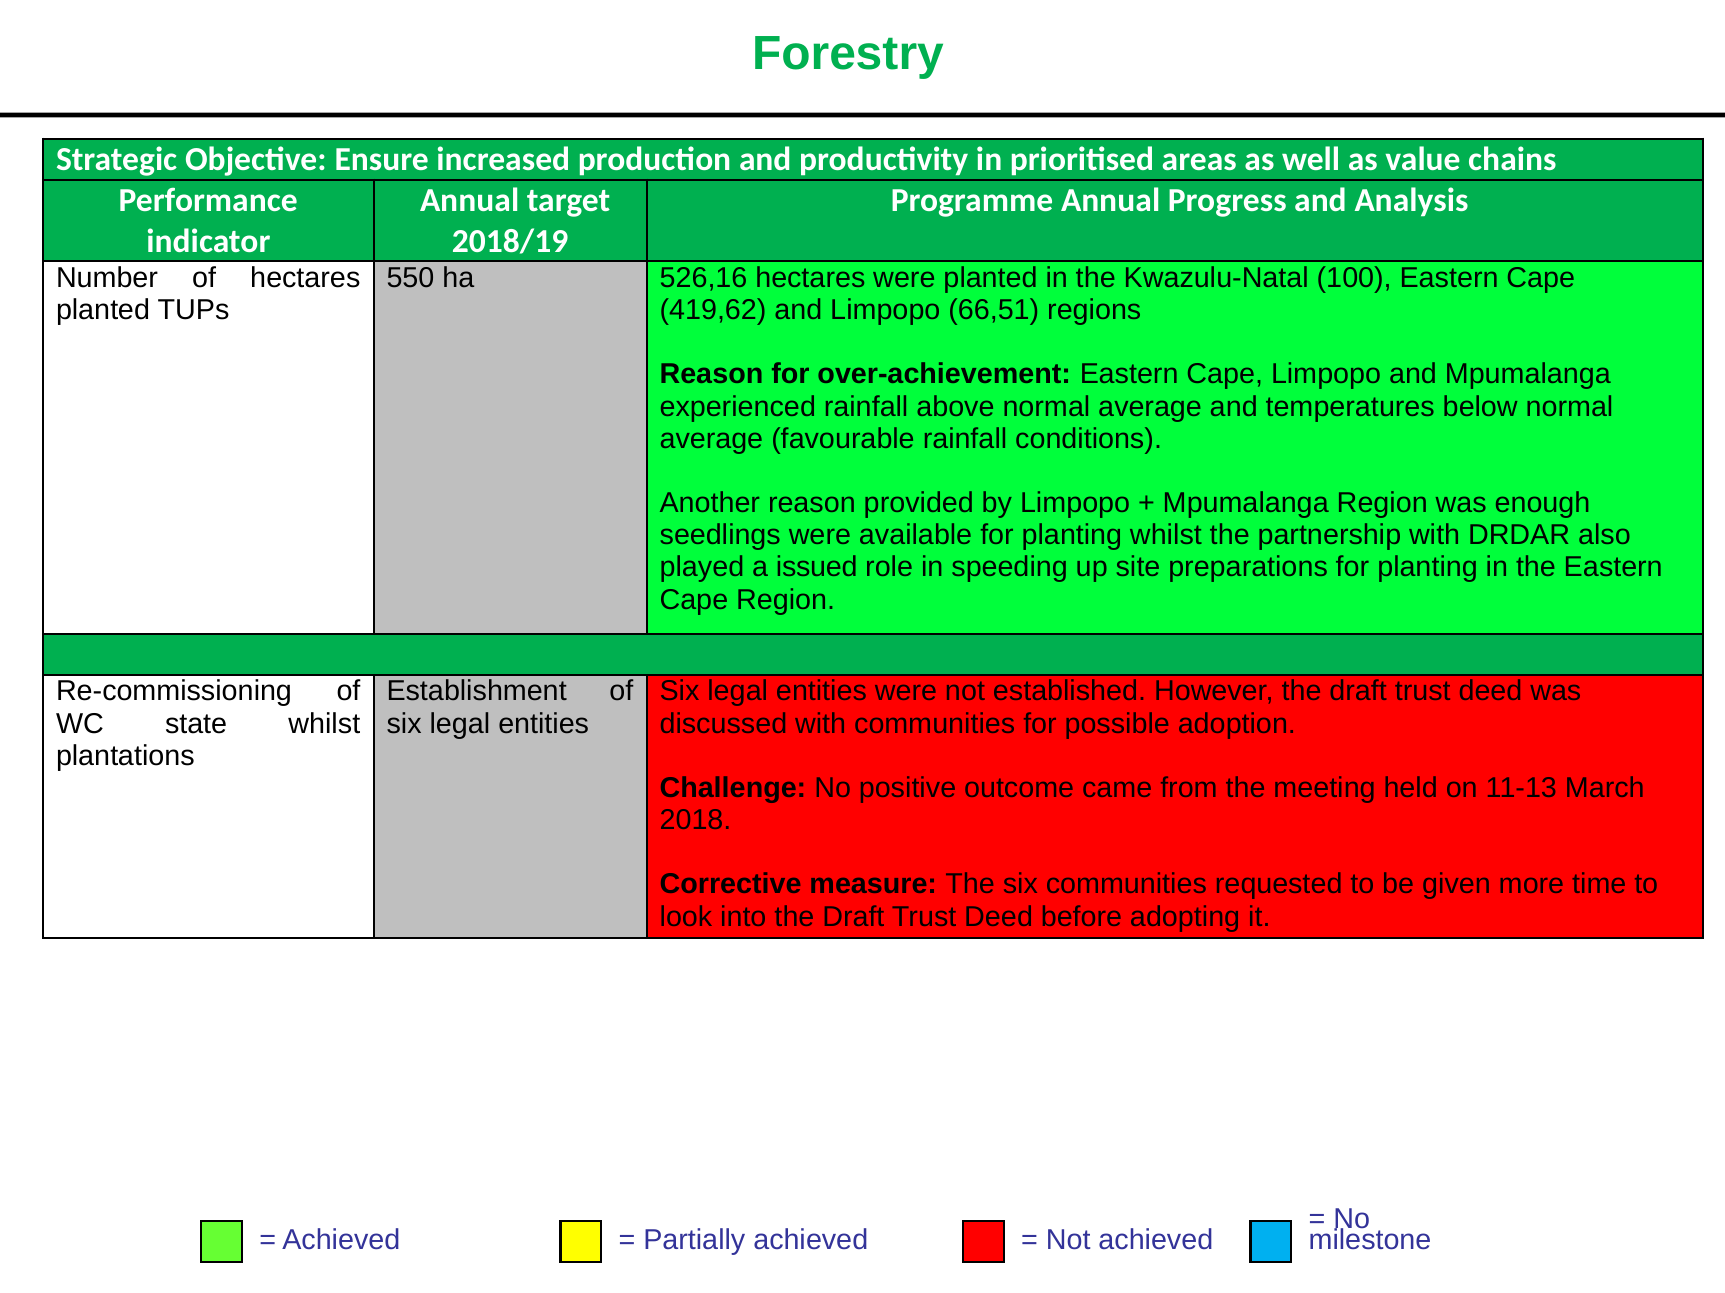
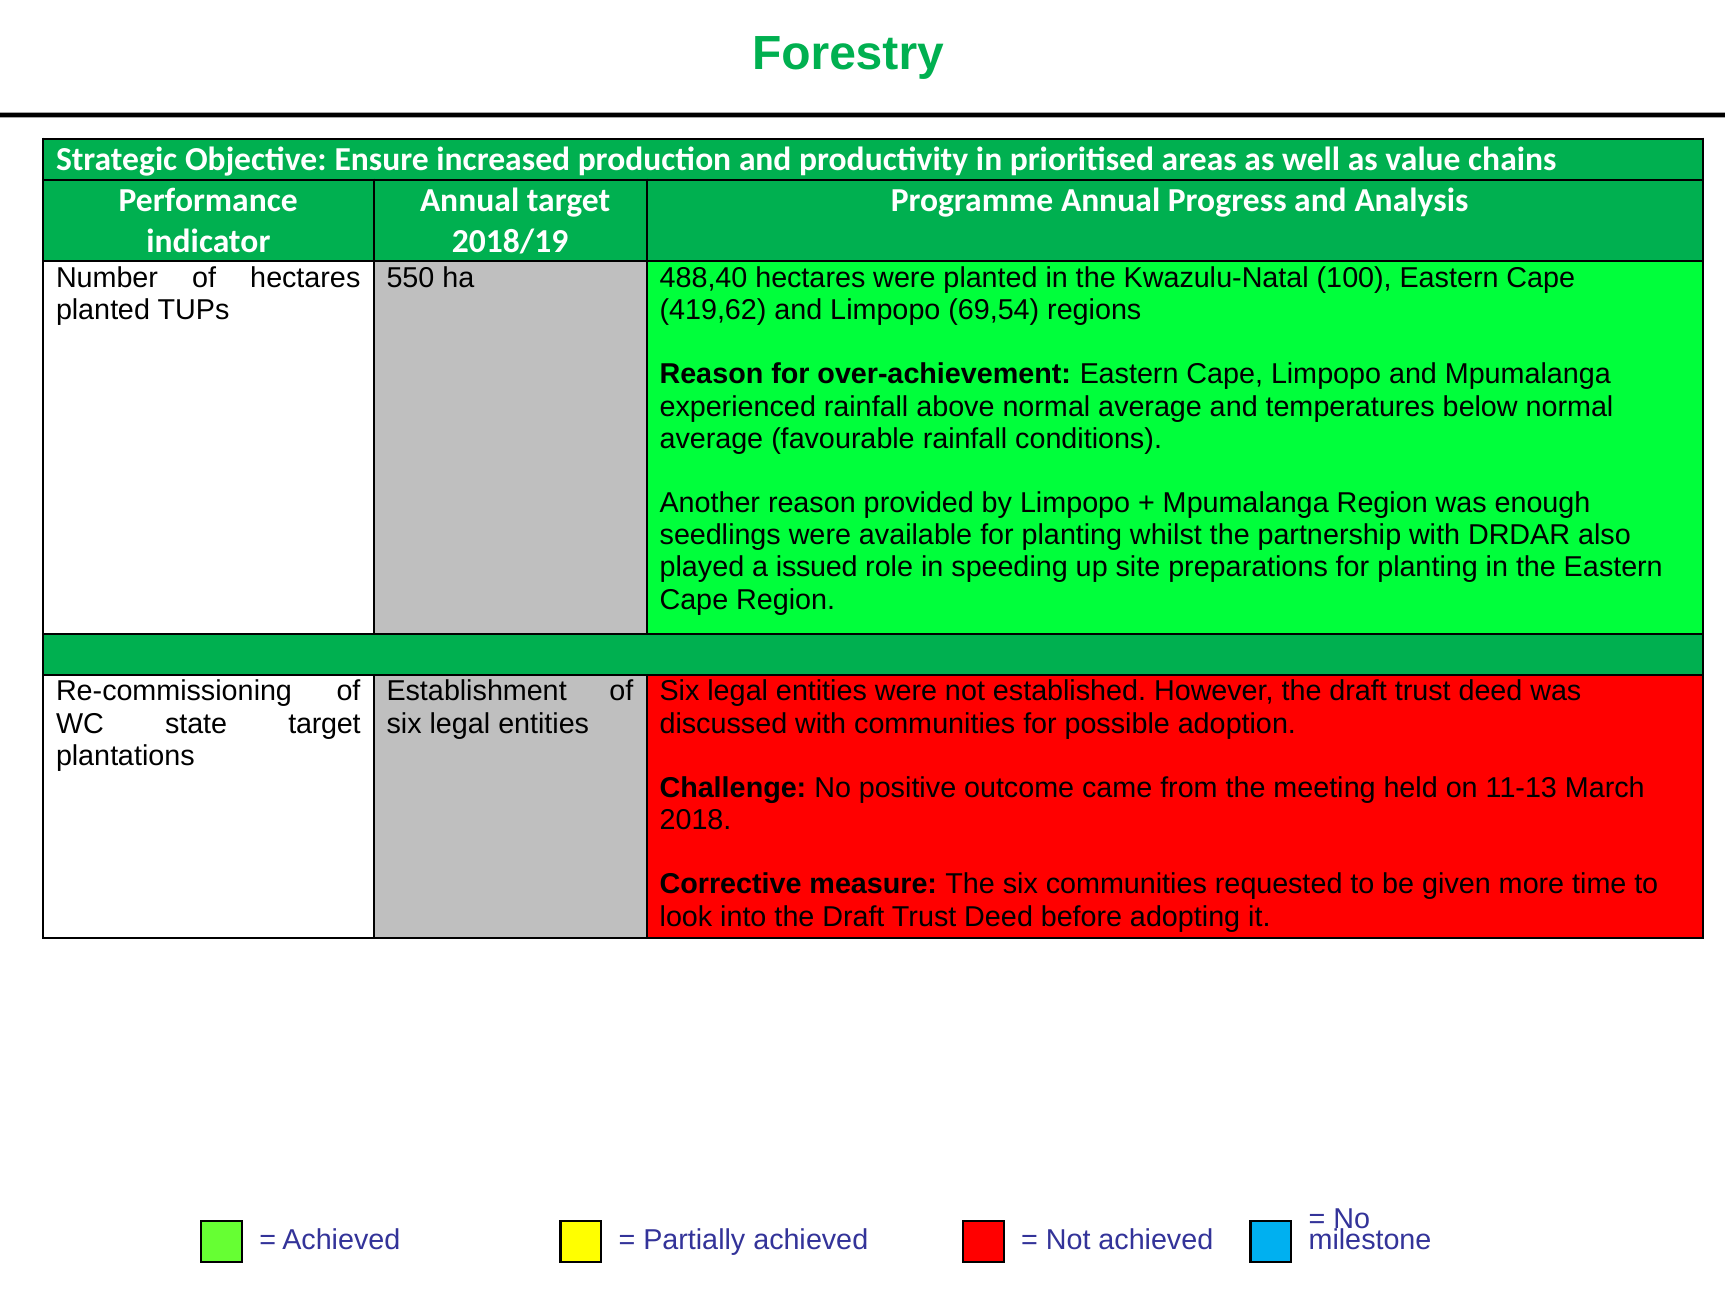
526,16: 526,16 -> 488,40 (704, 278)
66,51: 66,51 -> 69,54 (994, 310)
state whilst: whilst -> target (324, 724)
